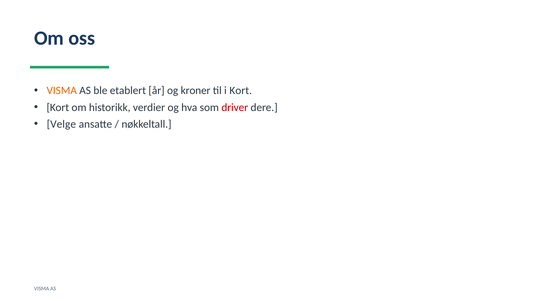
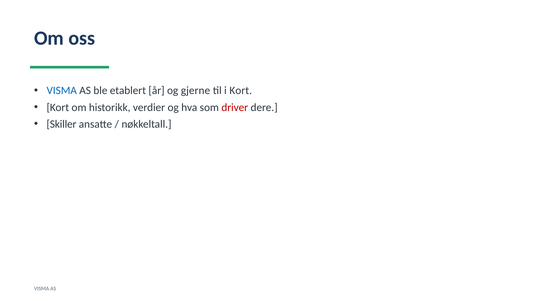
VISMA colour: orange -> blue (62, 91)
kroner: kroner -> gjerne (195, 91)
Velge: Velge -> Skiller (61, 124)
